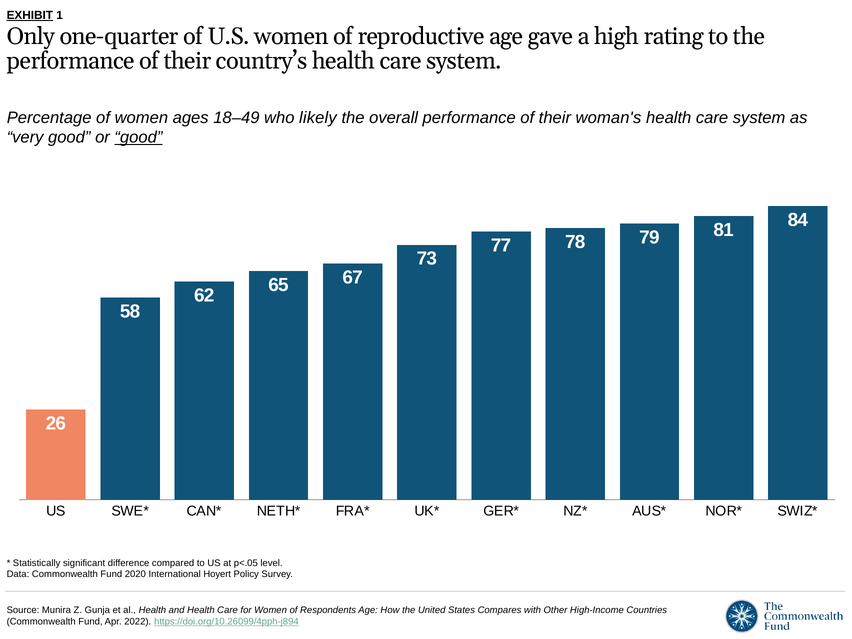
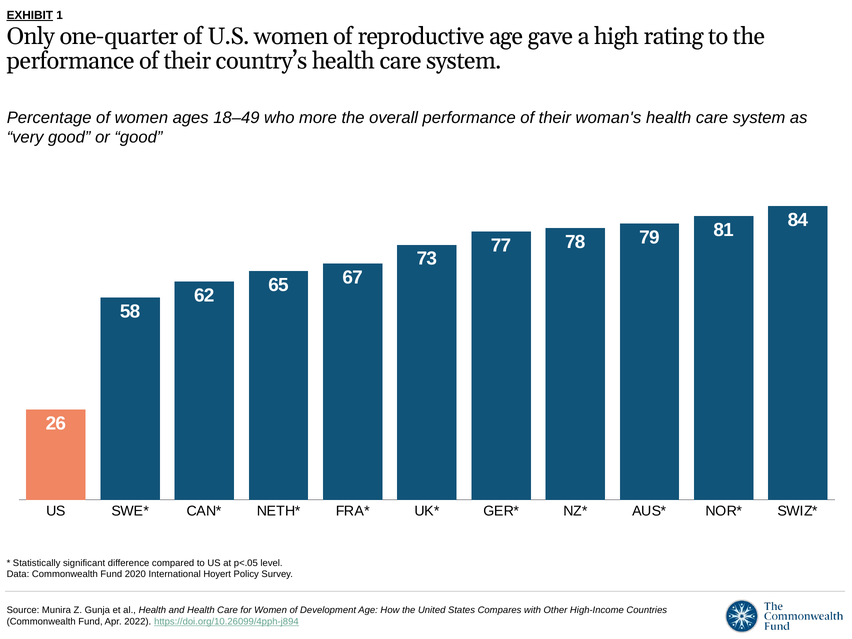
likely: likely -> more (318, 118)
good underline: present -> none (138, 137)
Respondents: Respondents -> Development (328, 610)
